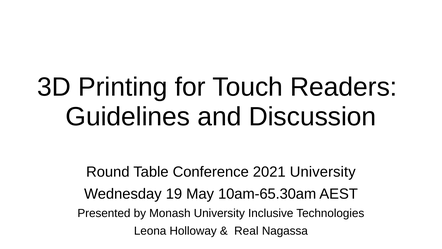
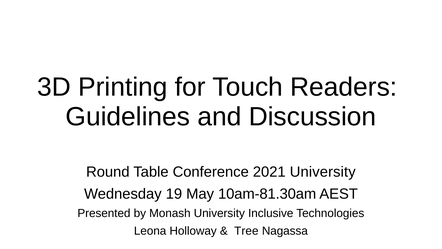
10am-65.30am: 10am-65.30am -> 10am-81.30am (267, 194)
Real: Real -> Tree (246, 230)
